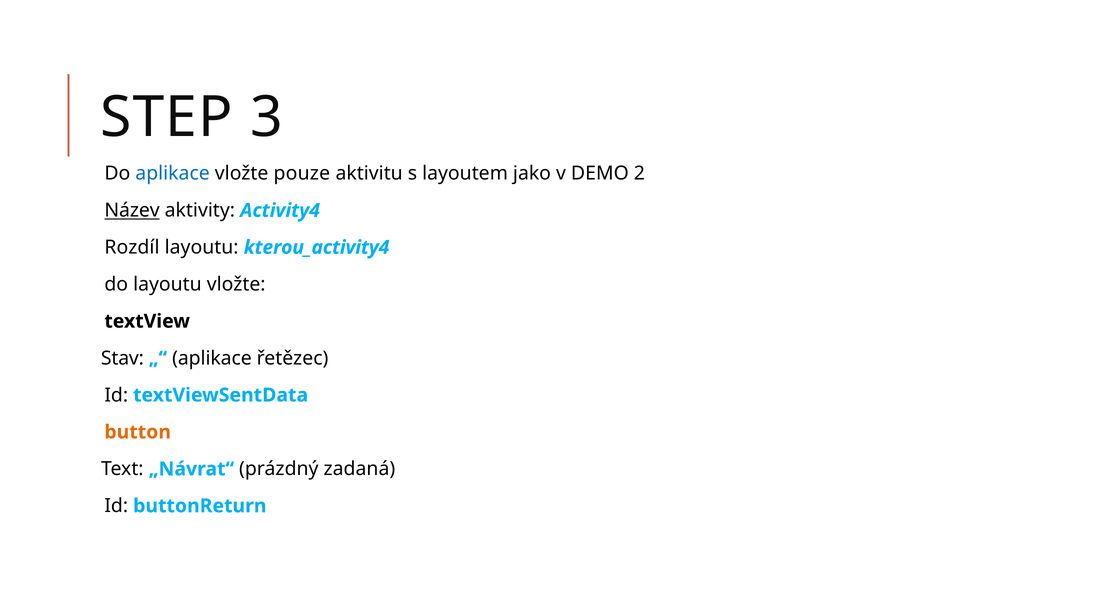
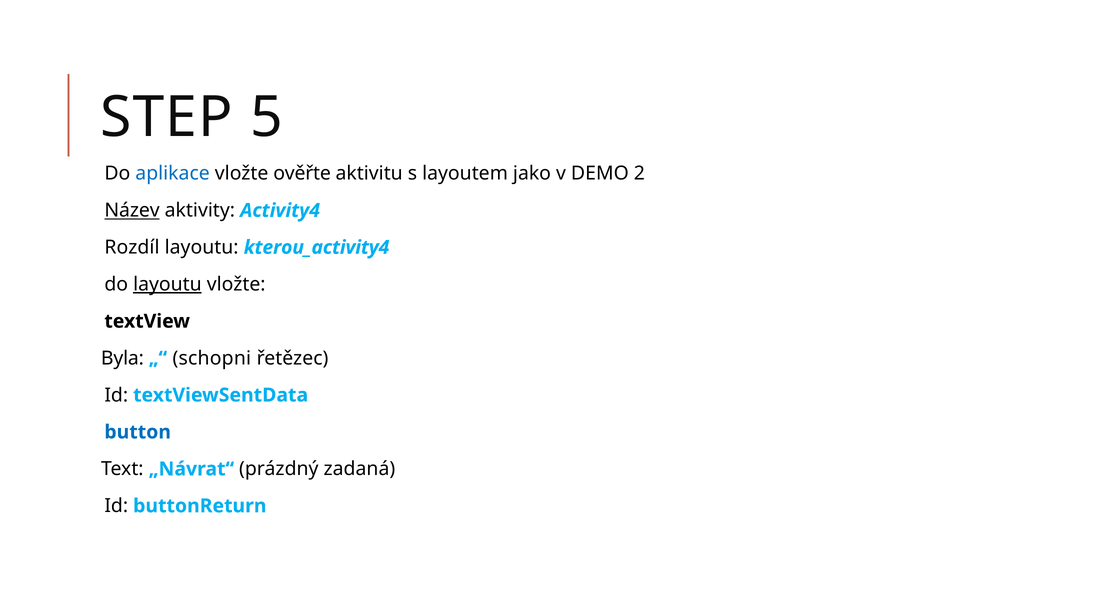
3: 3 -> 5 (266, 118)
pouze: pouze -> ověřte (302, 174)
layoutu underline: none -> present (167, 285)
Stav: Stav -> Byla (122, 359)
aplikace: aplikace -> schopni (212, 359)
button colour: orange -> blue (138, 432)
